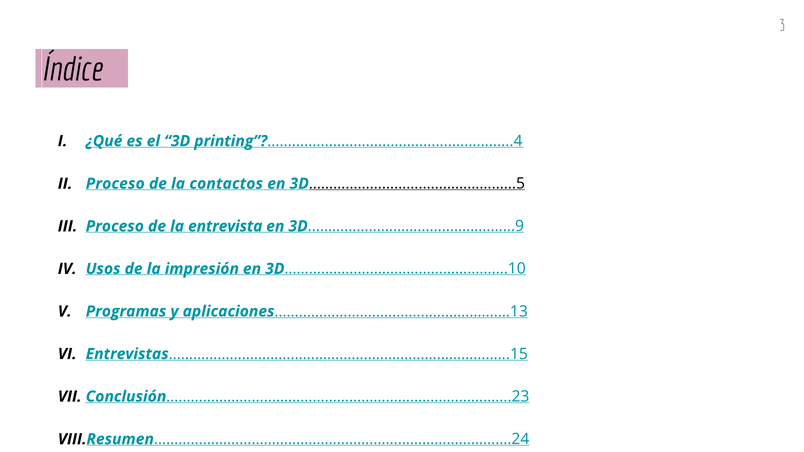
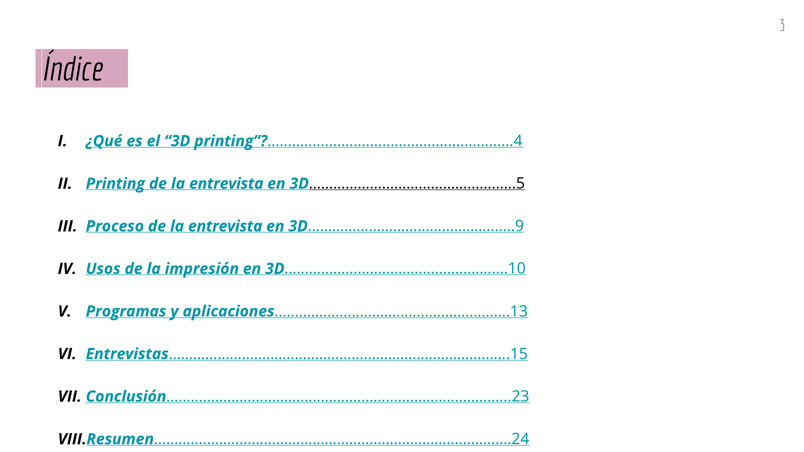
Proceso: Proceso -> Printing (115, 184)
contactos: contactos -> entrevista (226, 184)
